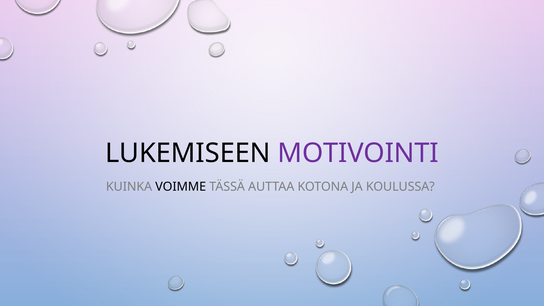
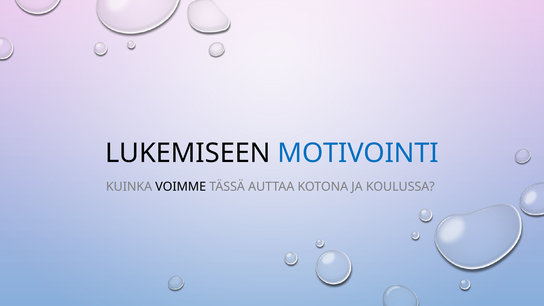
MOTIVOINTI colour: purple -> blue (358, 153)
